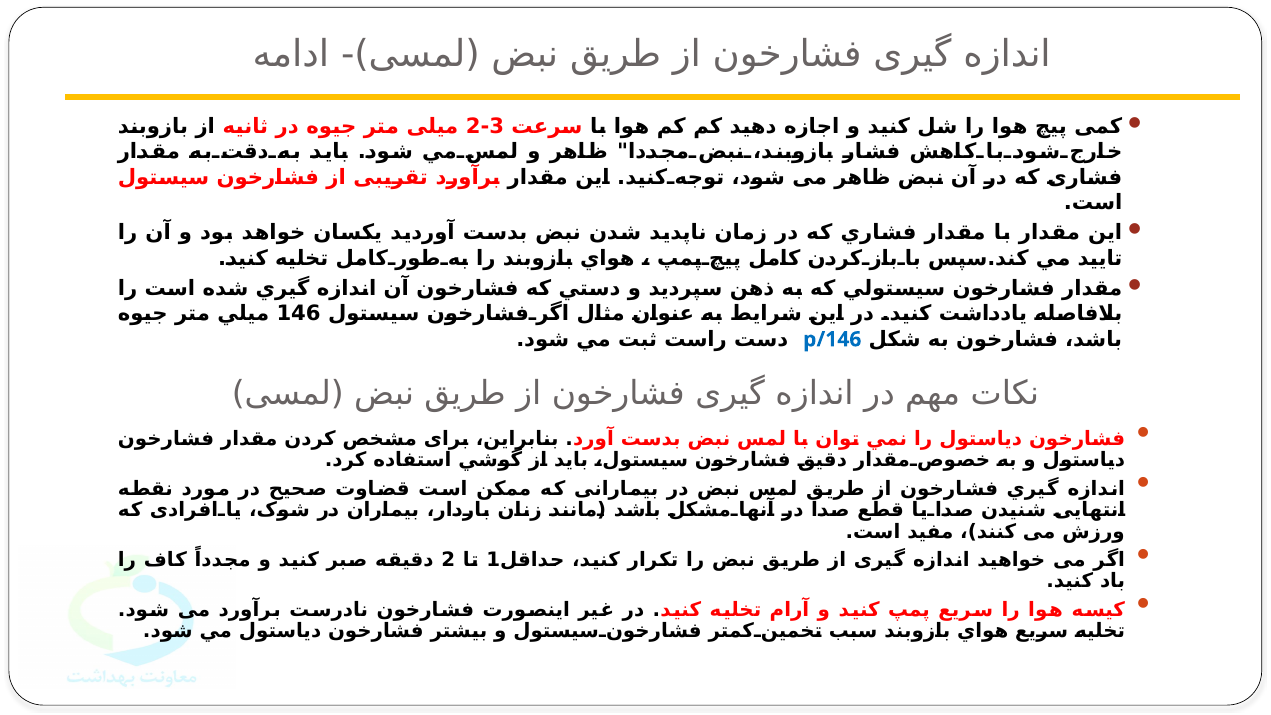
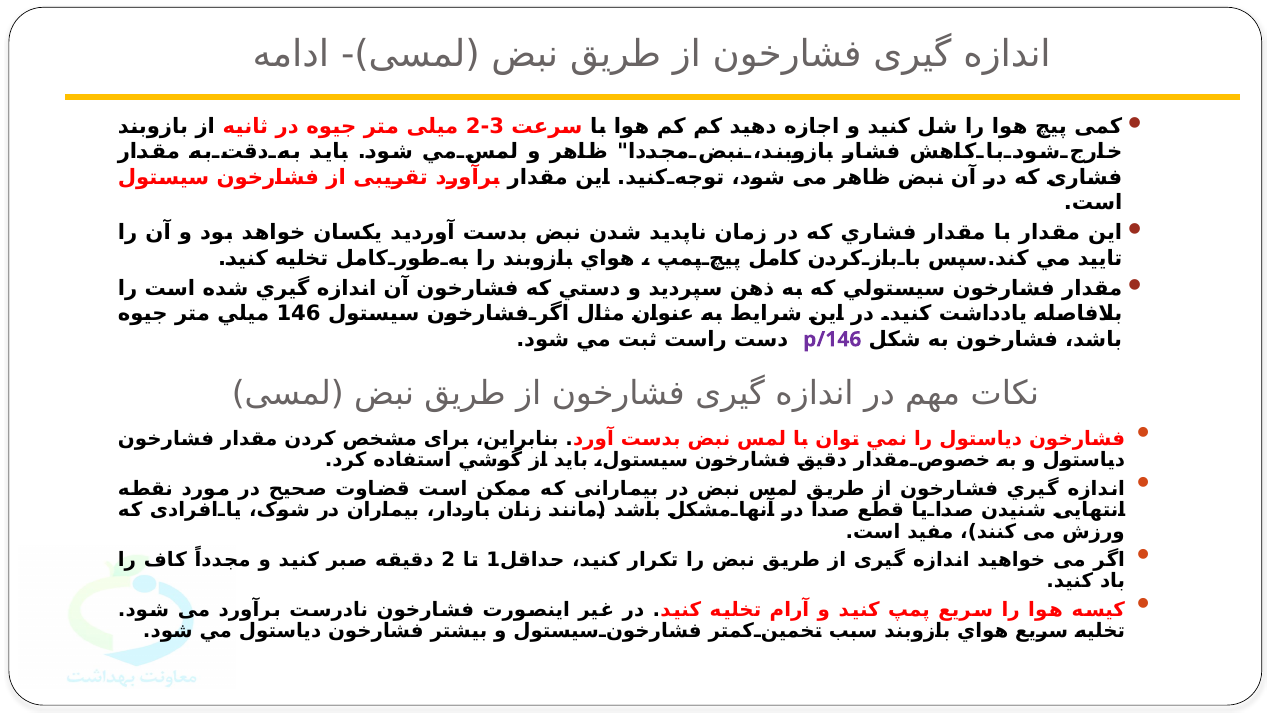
p/146 colour: blue -> purple (832, 339)
